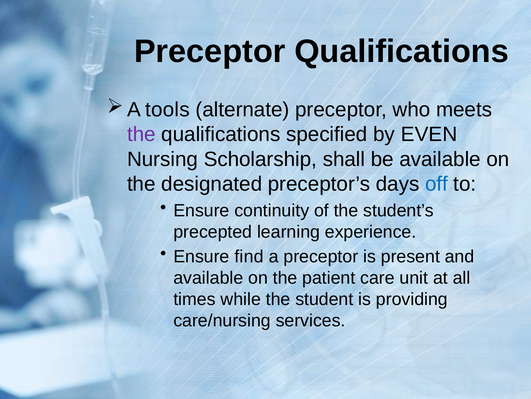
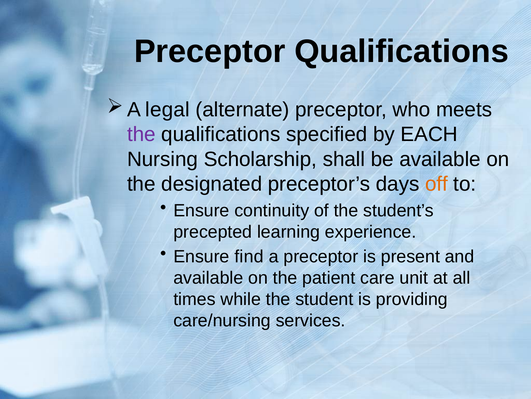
tools: tools -> legal (167, 109)
EVEN: EVEN -> EACH (429, 134)
off colour: blue -> orange (436, 184)
